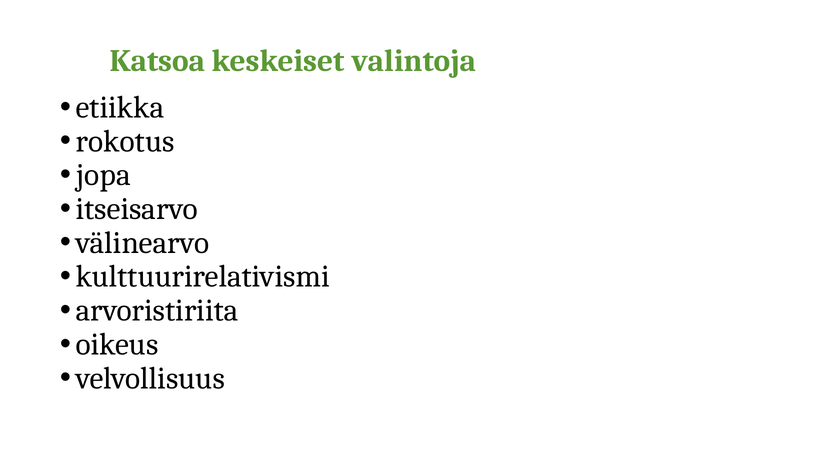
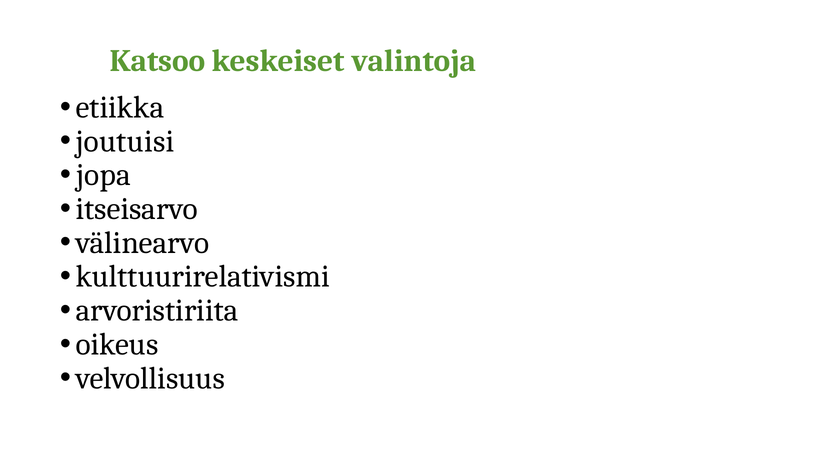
Katsoa: Katsoa -> Katsoo (157, 61)
rokotus: rokotus -> joutuisi (125, 141)
